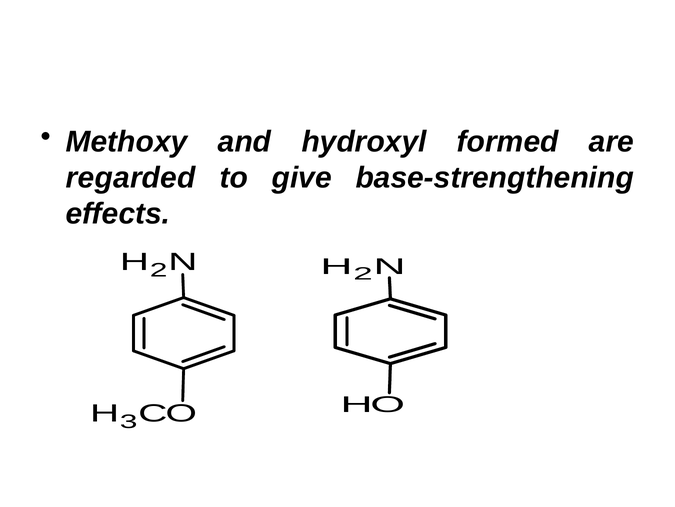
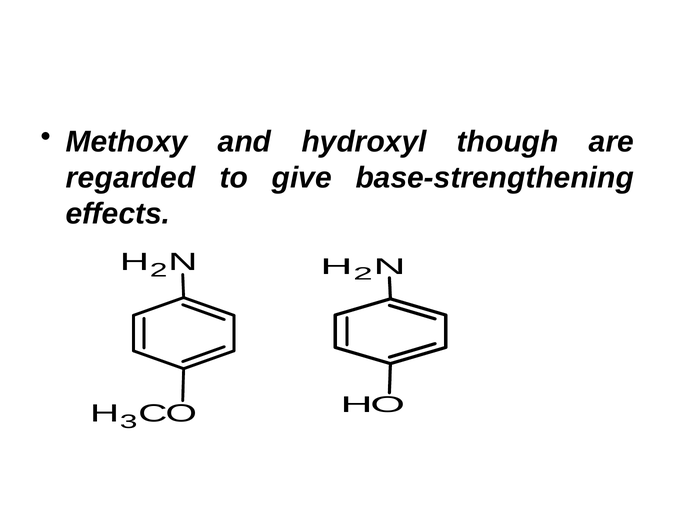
formed: formed -> though (508, 142)
